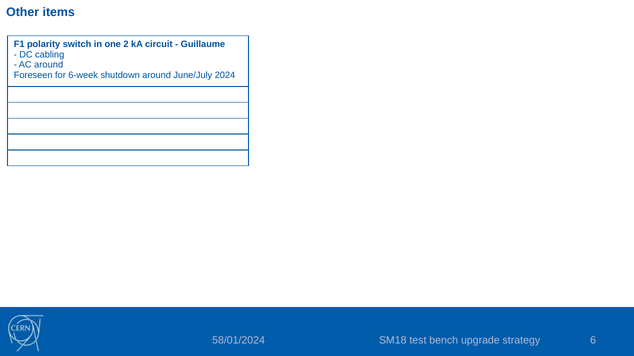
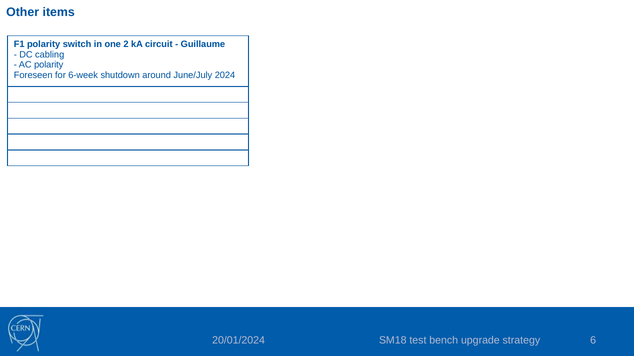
AC around: around -> polarity (49, 65)
58/01/2024: 58/01/2024 -> 20/01/2024 (239, 341)
